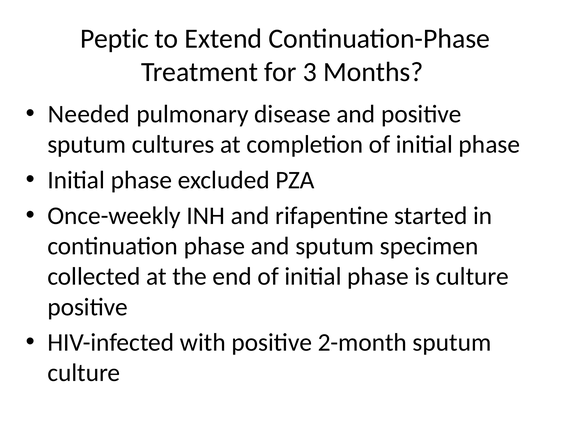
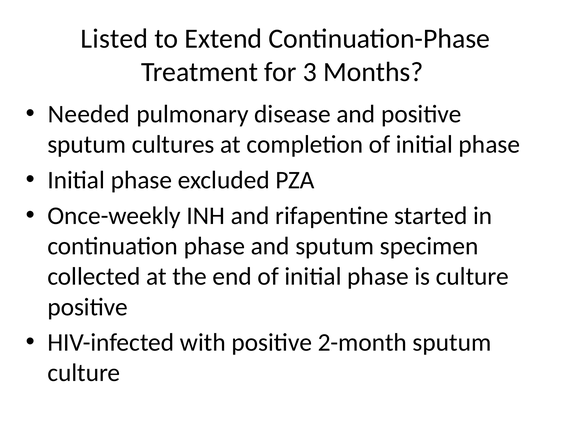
Peptic: Peptic -> Listed (114, 39)
